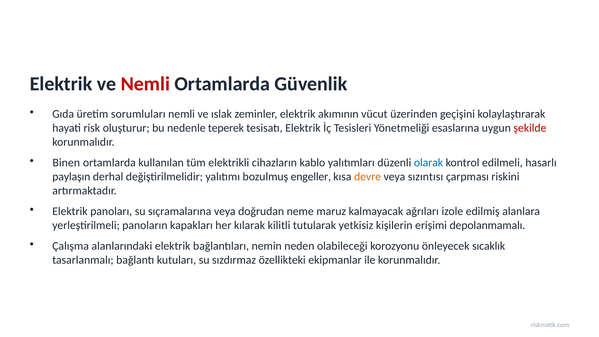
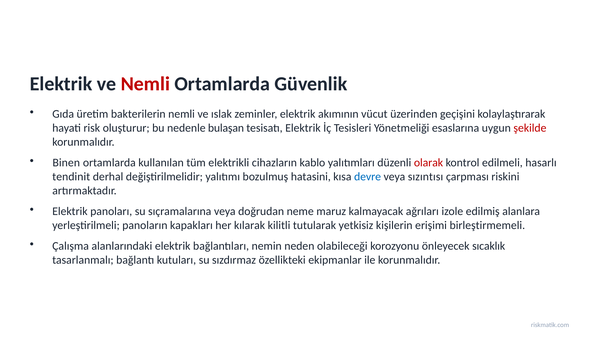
sorumluları: sorumluları -> bakterilerin (138, 114)
teperek: teperek -> bulaşan (226, 128)
olarak colour: blue -> red (429, 163)
paylaşın: paylaşın -> tendinit (71, 177)
engeller: engeller -> hatasini (311, 177)
devre colour: orange -> blue (368, 177)
depolanmamalı: depolanmamalı -> birleştirmemeli (487, 225)
